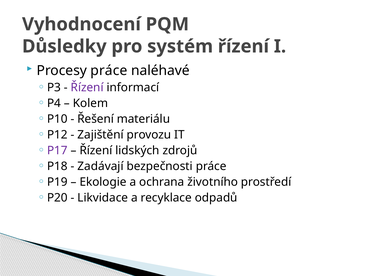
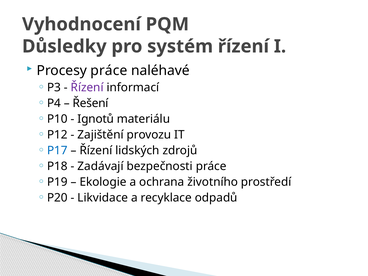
Kolem: Kolem -> Řešení (91, 103)
Řešení: Řešení -> Ignotů (96, 119)
P17 colour: purple -> blue (57, 151)
